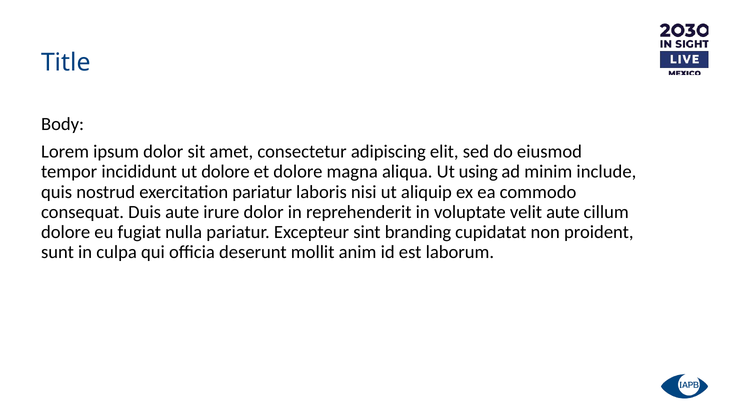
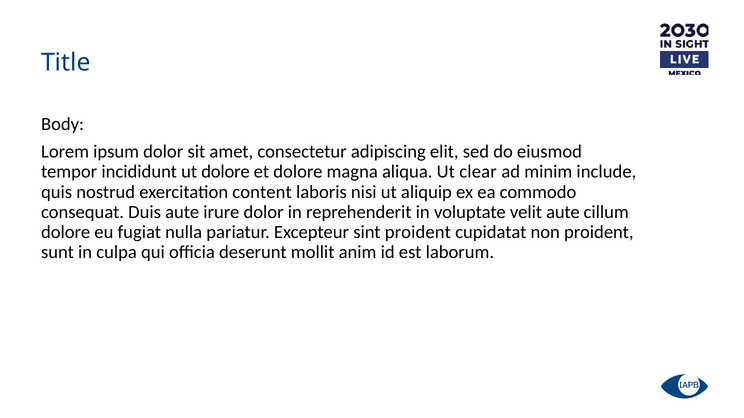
using: using -> clear (478, 172)
exercitation pariatur: pariatur -> content (262, 192)
sint branding: branding -> proident (418, 232)
